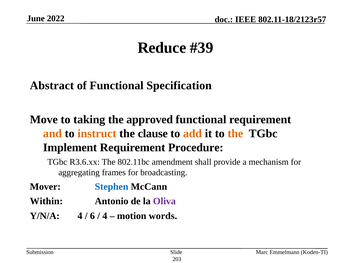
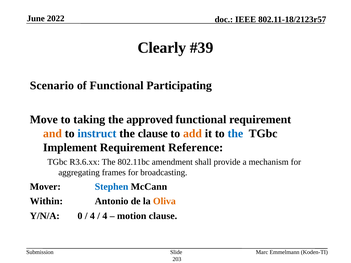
Reduce: Reduce -> Clearly (162, 48)
Abstract: Abstract -> Scenario (52, 86)
Specification: Specification -> Participating (179, 86)
instruct colour: orange -> blue (97, 134)
the colour: orange -> blue (235, 134)
Procedure: Procedure -> Reference (196, 148)
Oliva colour: purple -> orange (164, 201)
Y/N/A 4: 4 -> 0 (80, 216)
6: 6 -> 4 (92, 216)
motion words: words -> clause (163, 216)
